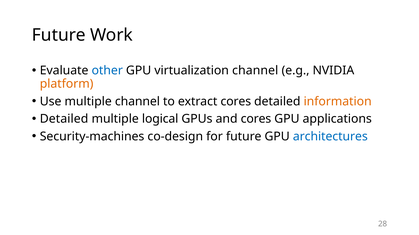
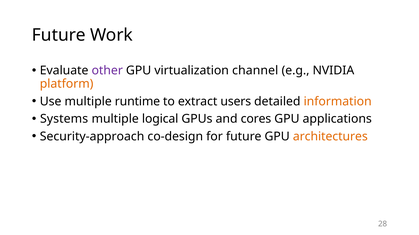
other colour: blue -> purple (107, 71)
multiple channel: channel -> runtime (137, 102)
extract cores: cores -> users (236, 102)
Detailed: Detailed -> Systems (64, 119)
Security-machines: Security-machines -> Security-approach (92, 137)
architectures colour: blue -> orange (330, 137)
